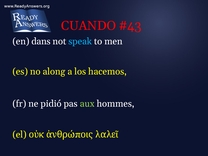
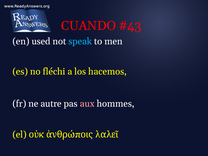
dans: dans -> used (41, 41)
along: along -> fléchi (54, 72)
pidió: pidió -> autre (51, 104)
aux colour: light green -> pink (87, 104)
